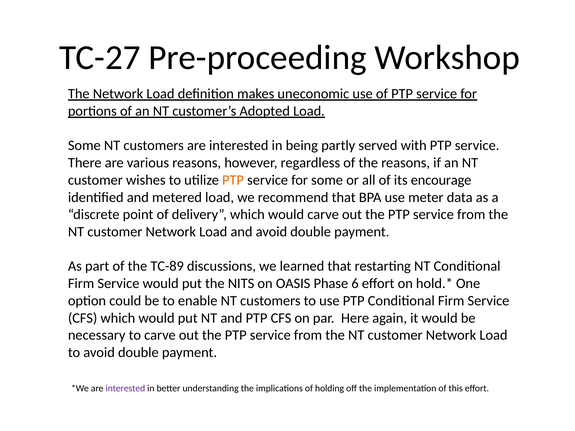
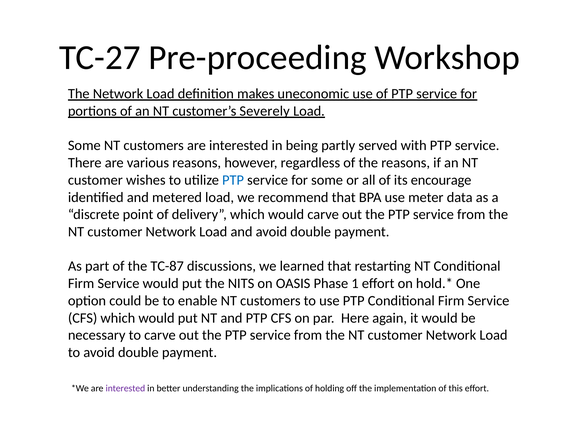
Adopted: Adopted -> Severely (265, 111)
PTP colour: orange -> blue (233, 180)
TC-89: TC-89 -> TC-87 (167, 266)
6: 6 -> 1 (355, 284)
